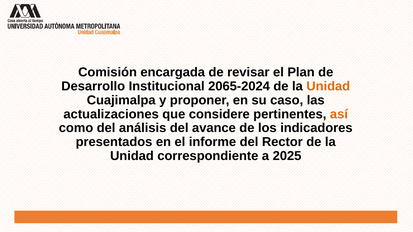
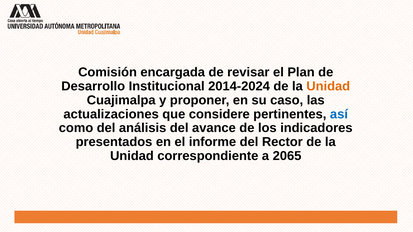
2065-2024: 2065-2024 -> 2014-2024 (239, 86)
así colour: orange -> blue (339, 114)
2025: 2025 -> 2065 (287, 156)
